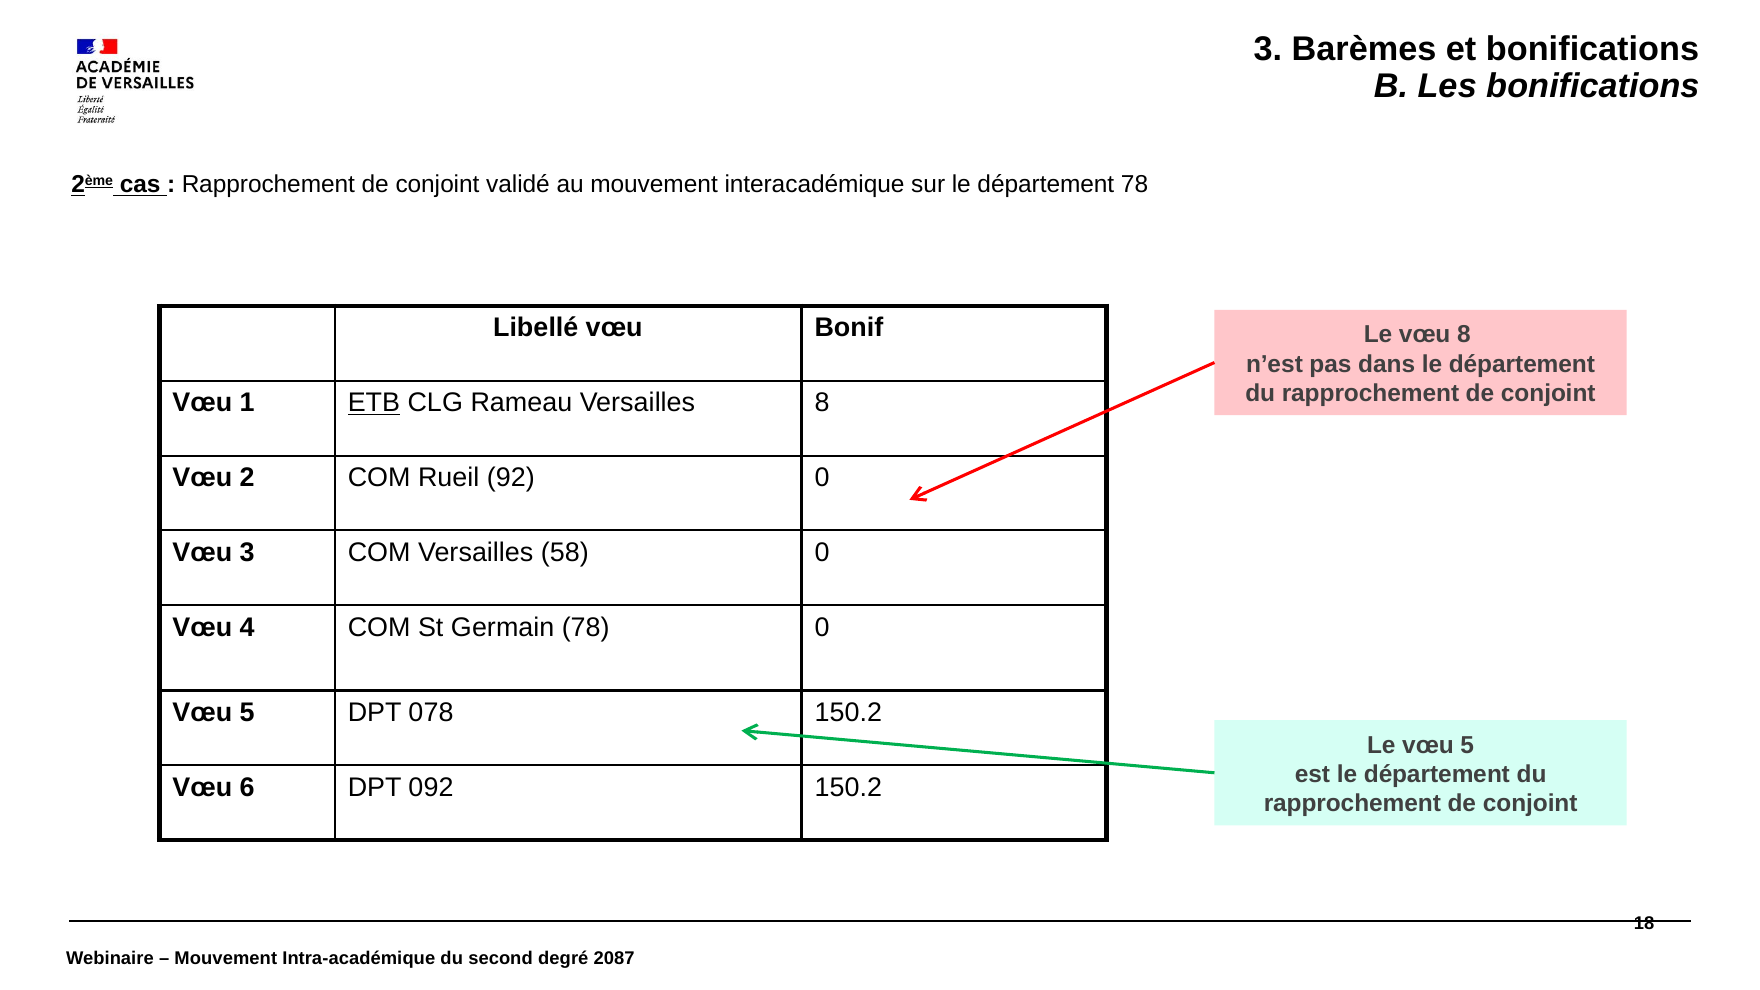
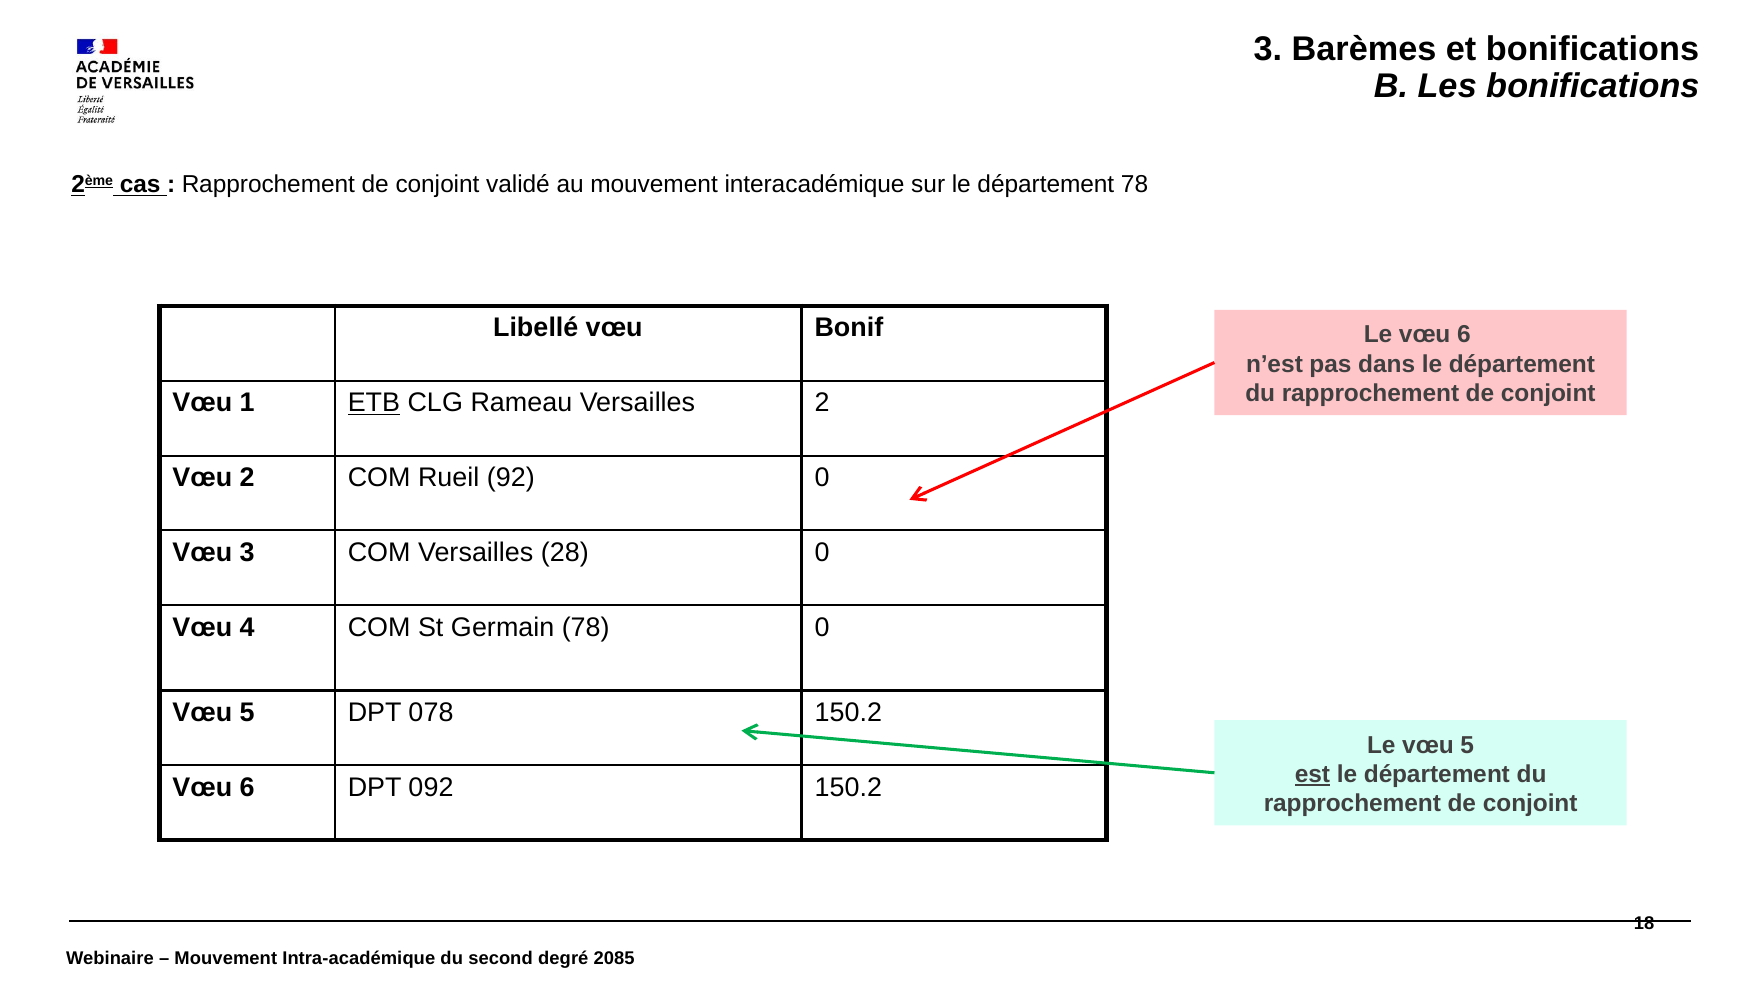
Le vœu 8: 8 -> 6 (1464, 335)
Versailles 8: 8 -> 2 (822, 403)
58: 58 -> 28 (565, 552)
est underline: none -> present (1313, 775)
2087: 2087 -> 2085 (614, 958)
